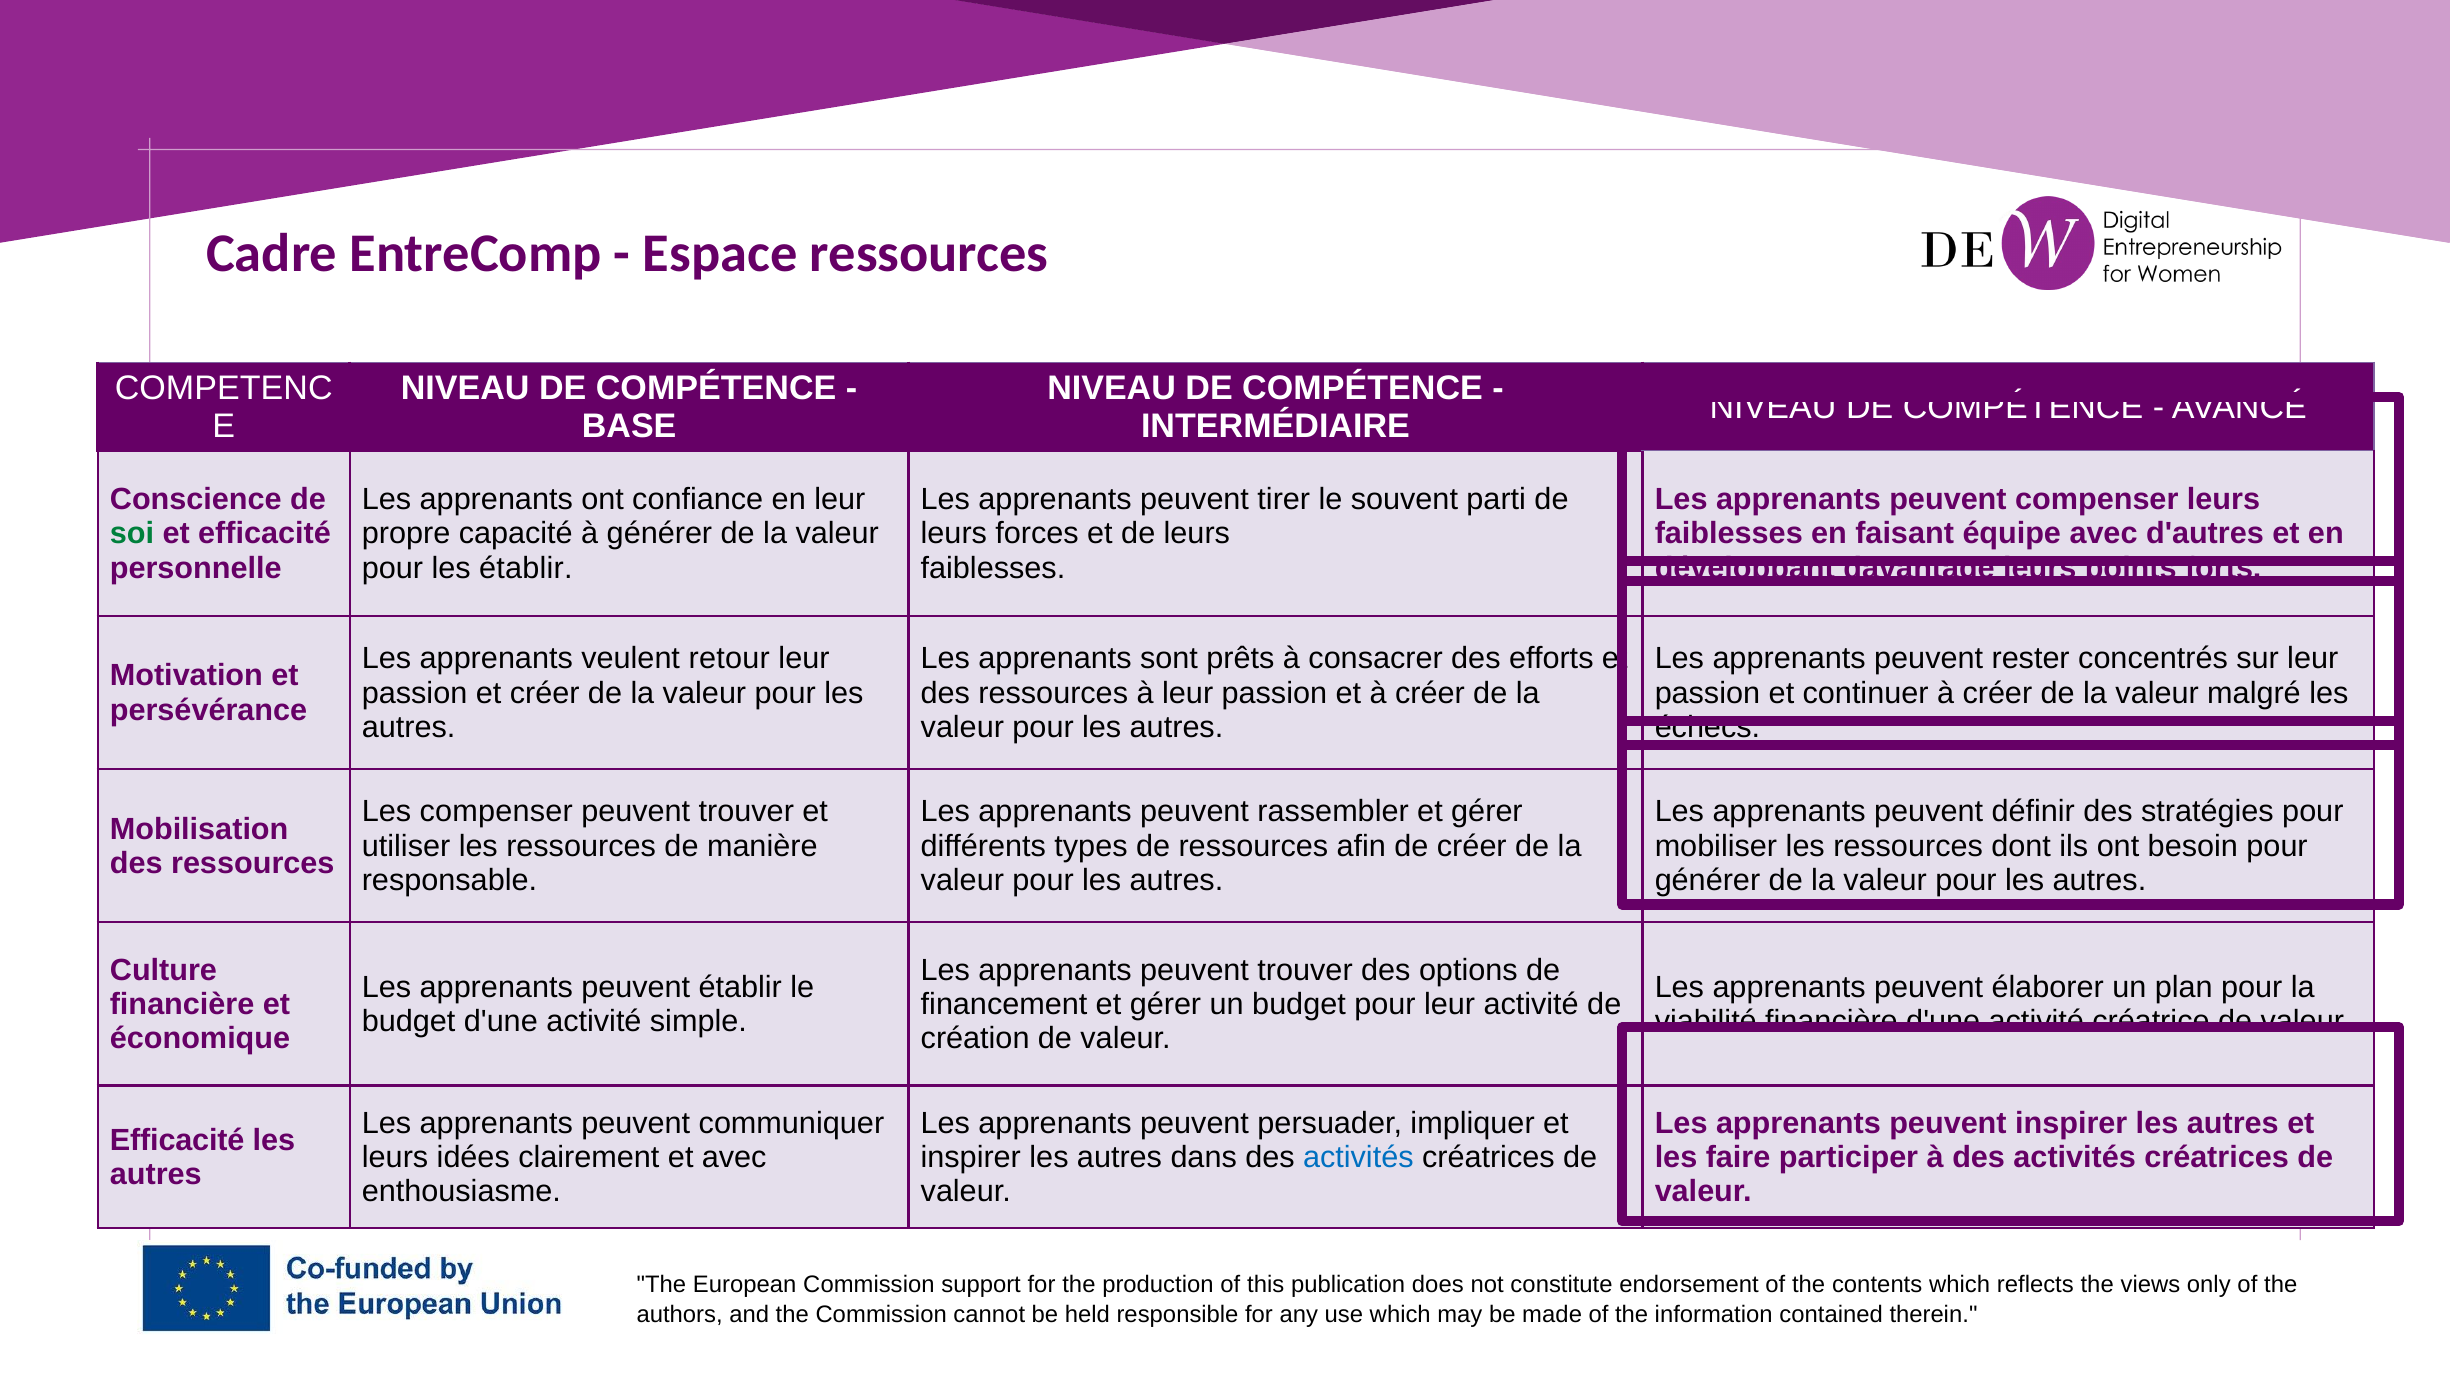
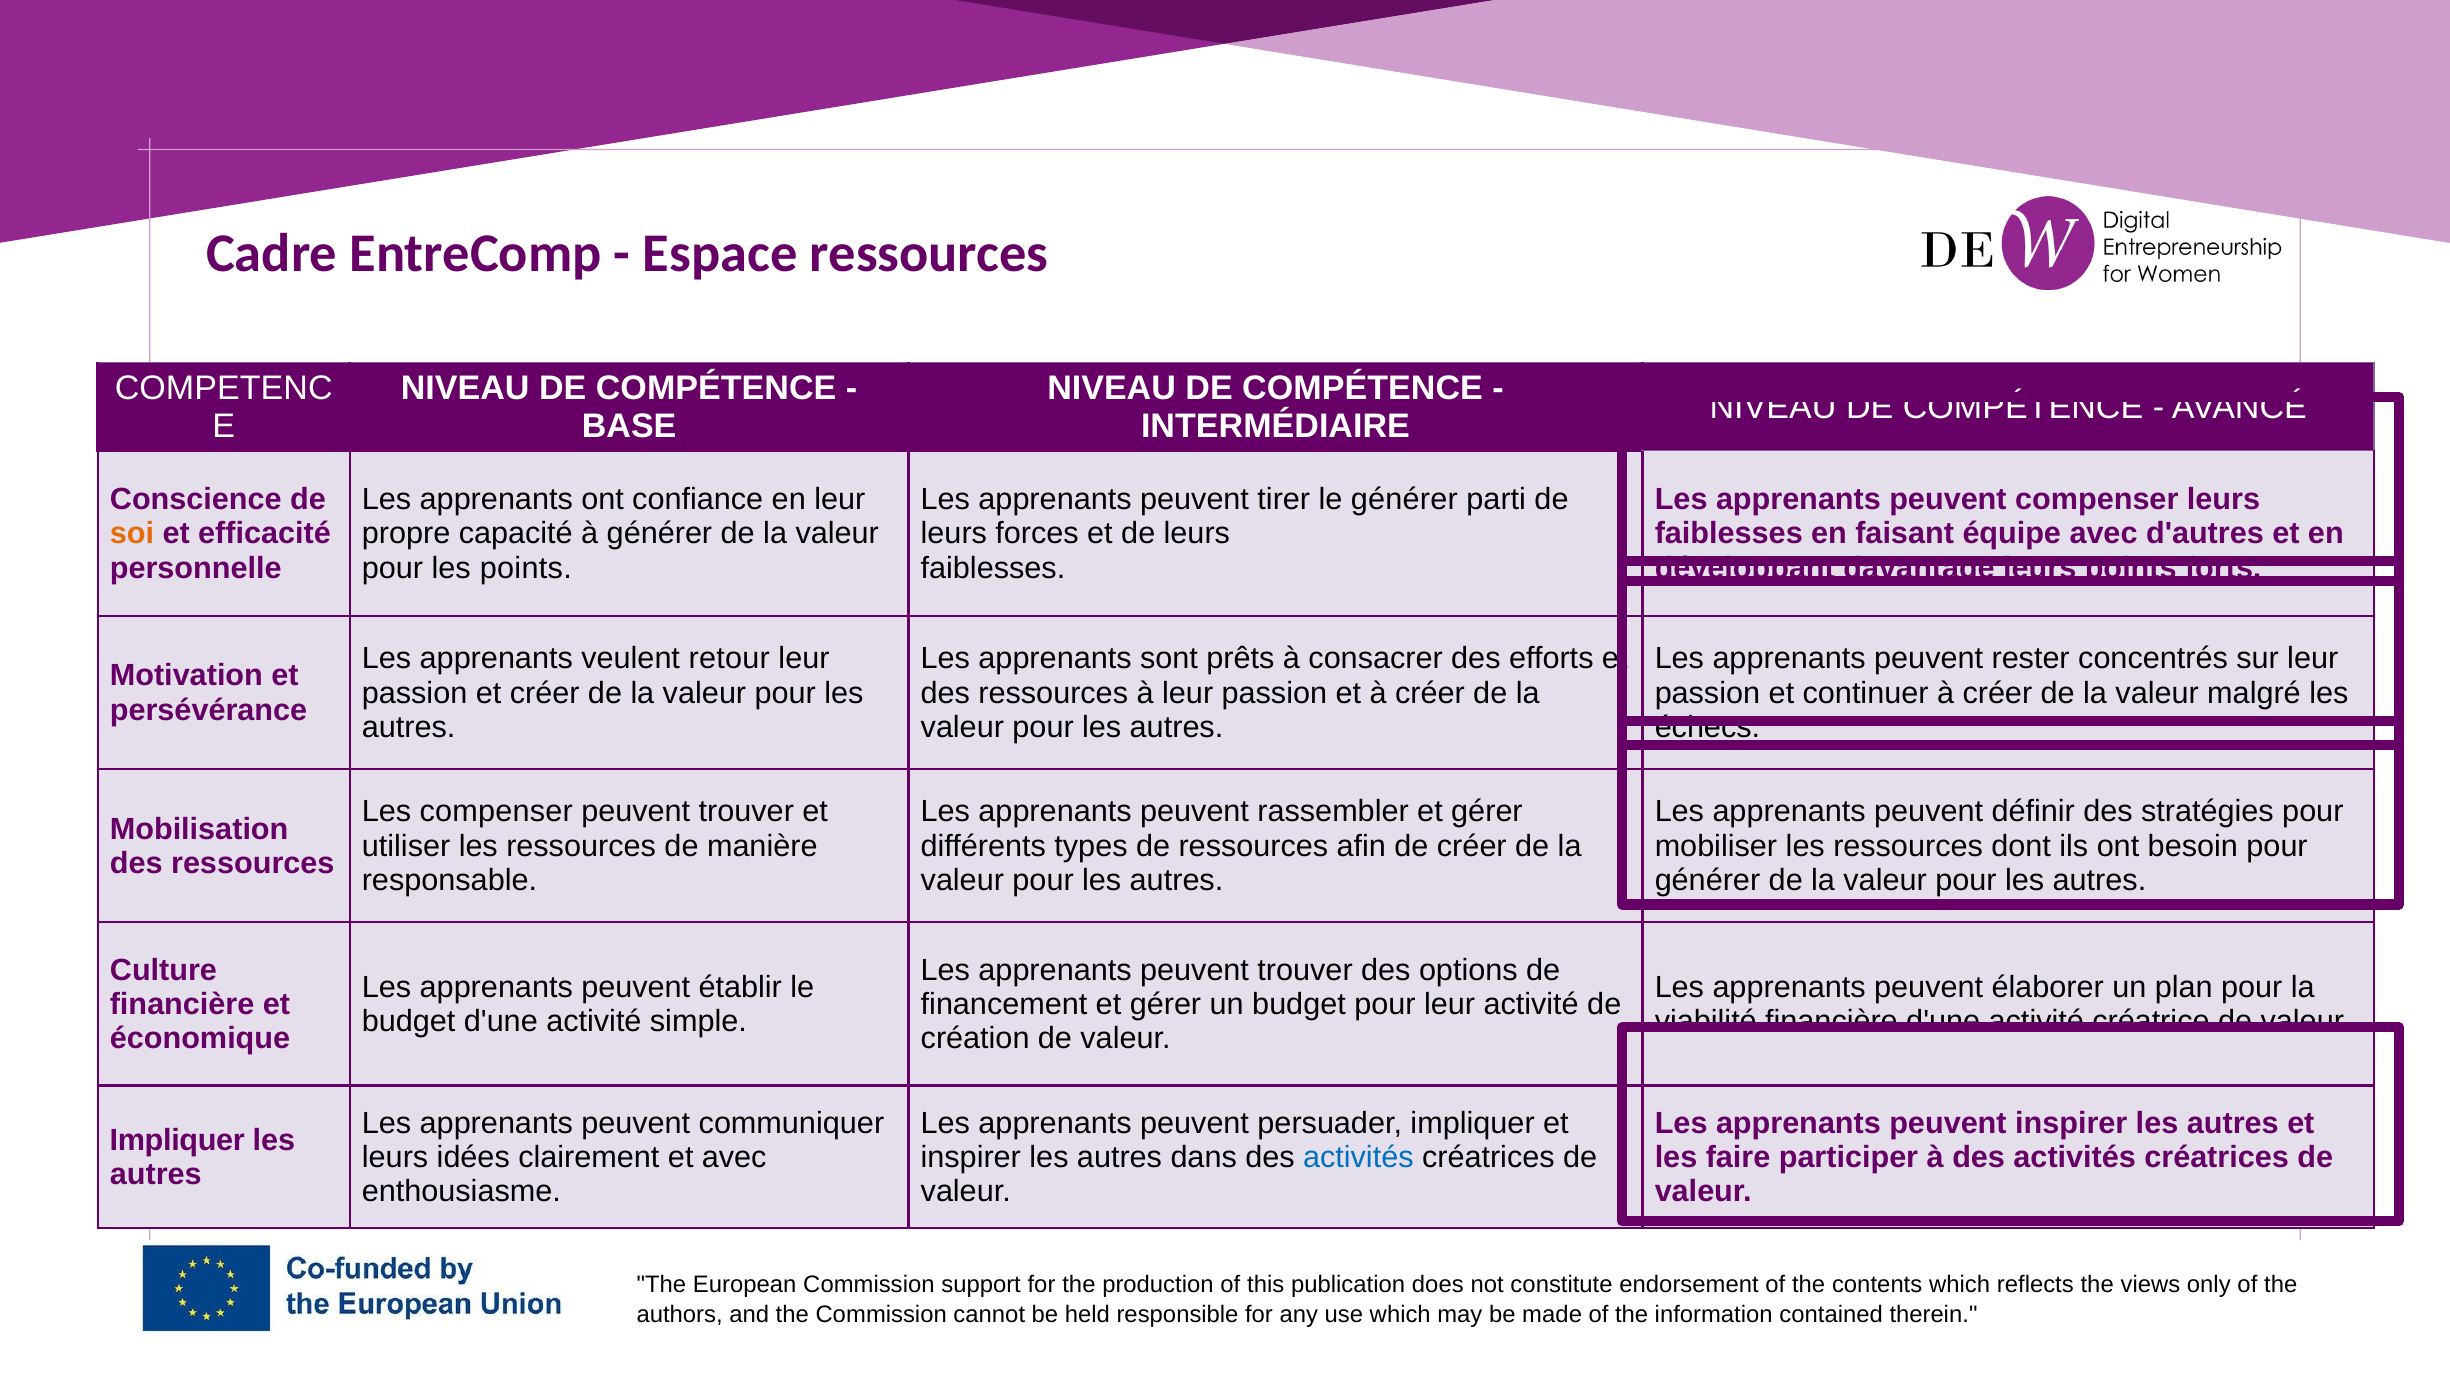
le souvent: souvent -> générer (1404, 500)
soi colour: green -> orange (132, 534)
les établir: établir -> points (526, 568)
Efficacité: Efficacité -> Impliquer (177, 1140)
